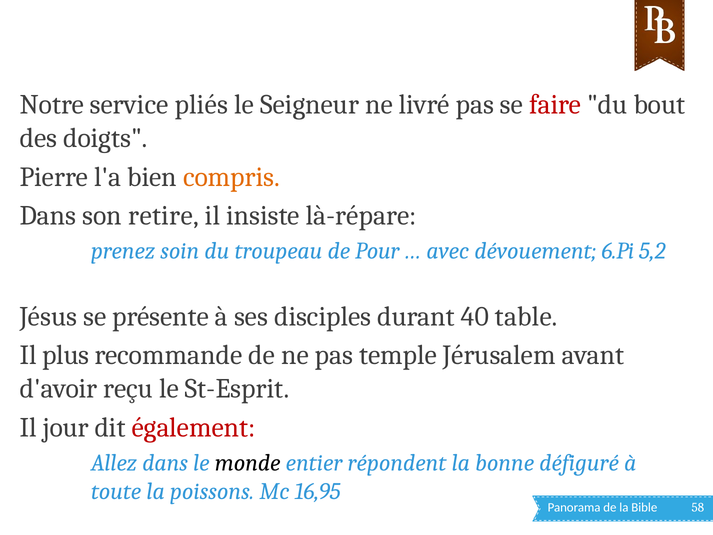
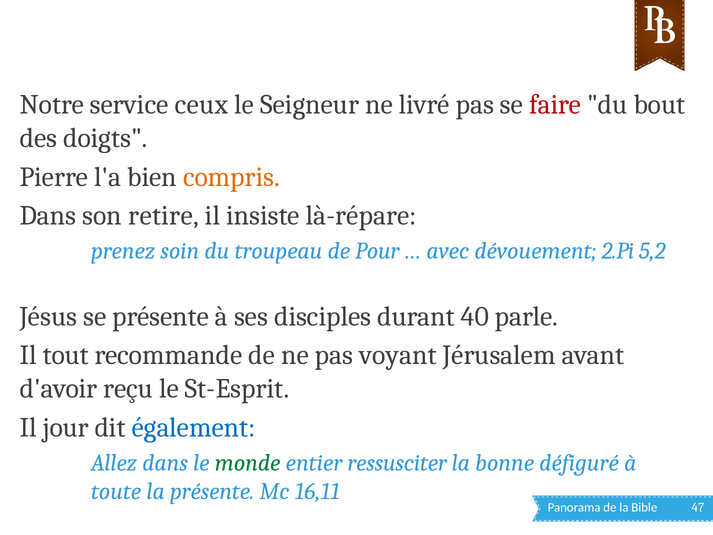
pliés: pliés -> ceux (201, 105)
6.Pi: 6.Pi -> 2.Pi (618, 251)
table: table -> parle (526, 316)
plus: plus -> tout (66, 355)
temple: temple -> voyant (398, 355)
également colour: red -> blue (194, 427)
monde colour: black -> green (248, 463)
répondent: répondent -> ressusciter (397, 463)
la poissons: poissons -> présente (212, 491)
16,95: 16,95 -> 16,11 (317, 491)
58: 58 -> 47 (698, 507)
